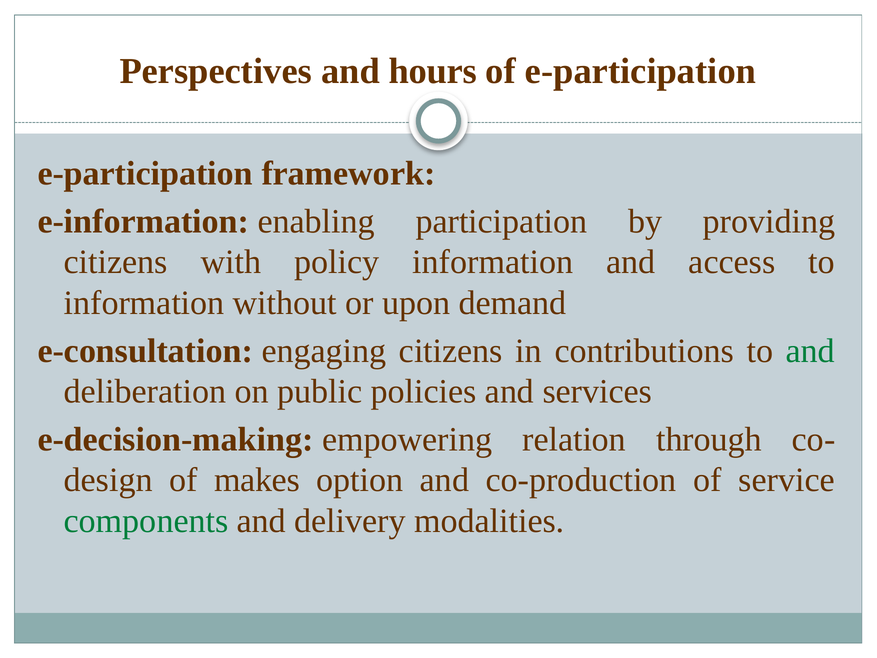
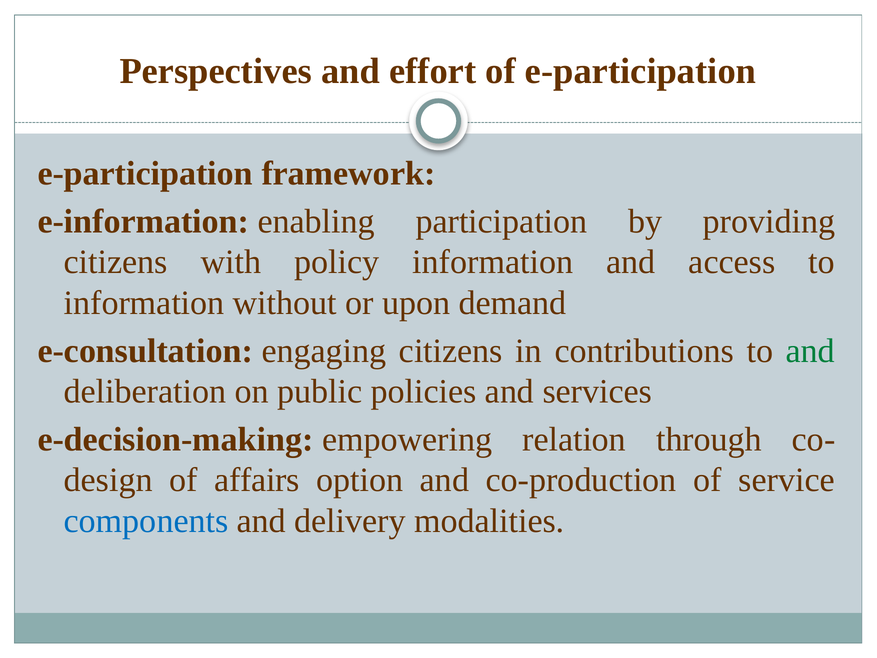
hours: hours -> effort (433, 71)
makes: makes -> affairs (257, 480)
components colour: green -> blue (146, 521)
